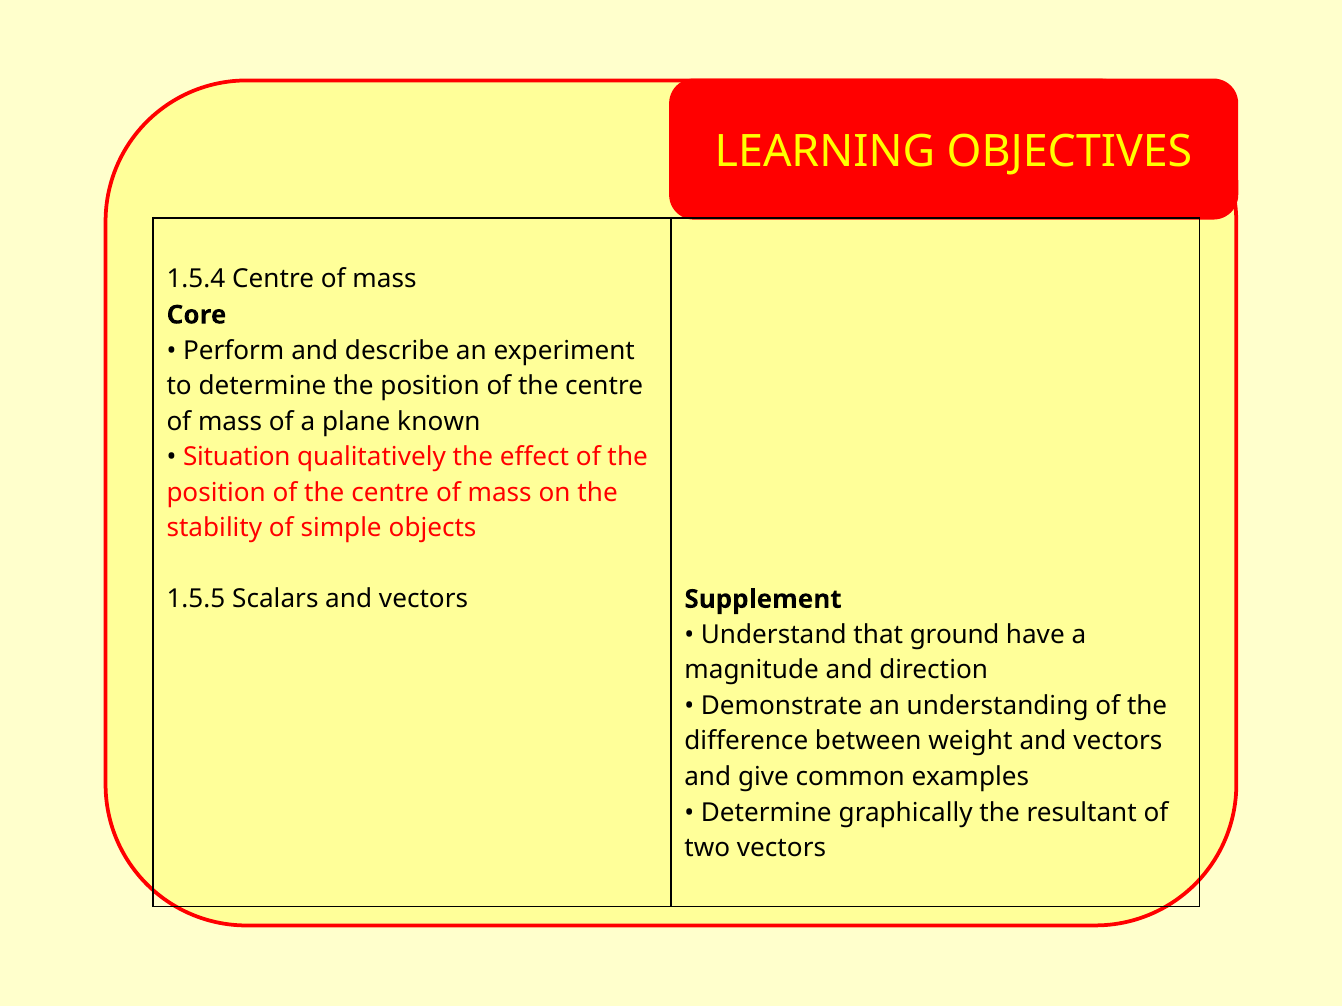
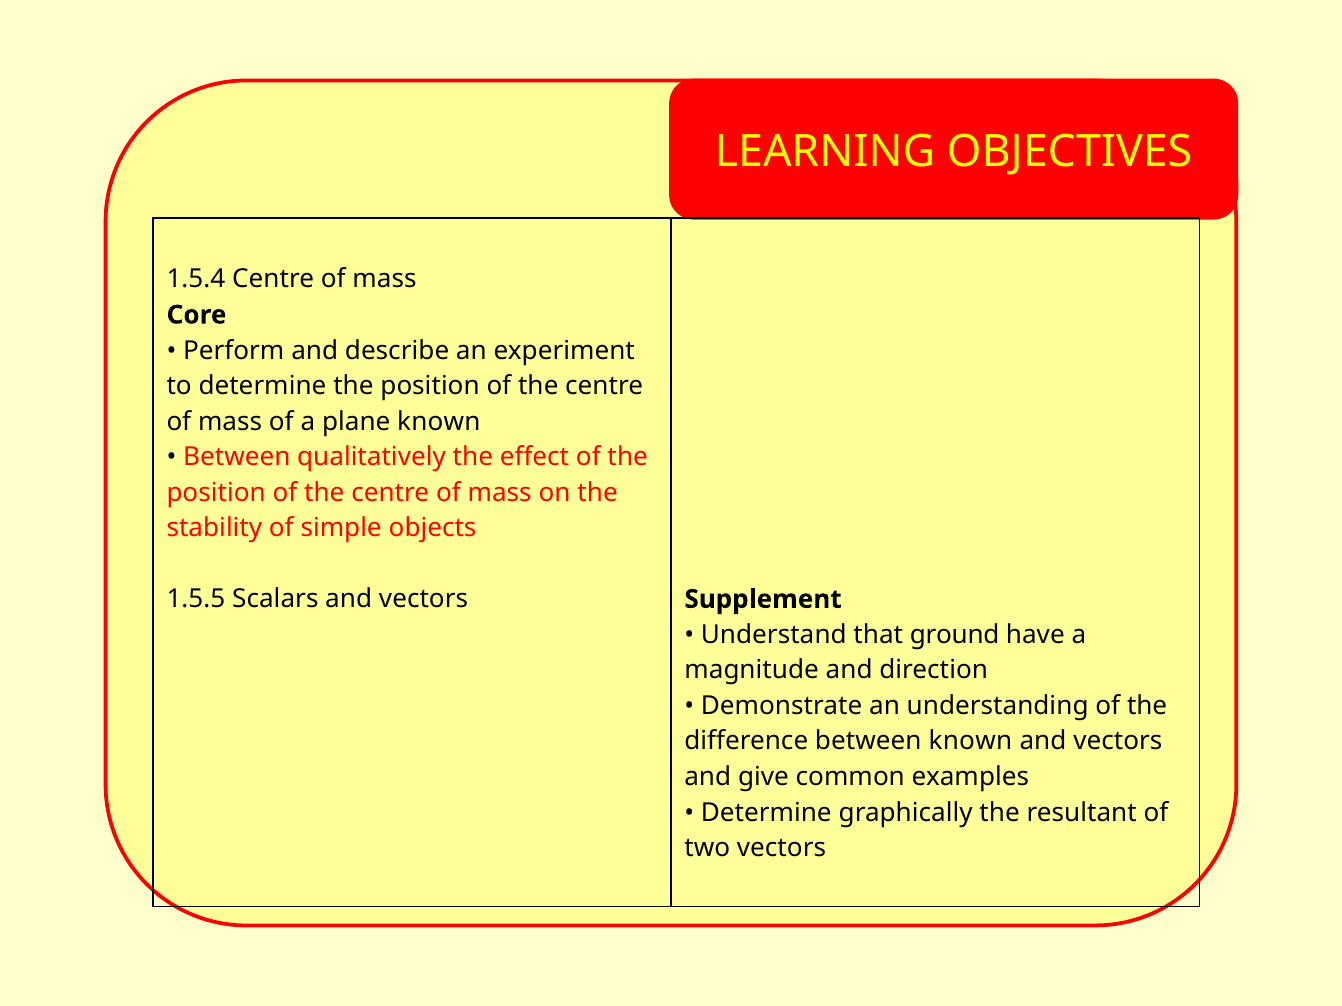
Situation: Situation -> Between (237, 457)
between weight: weight -> known (970, 742)
